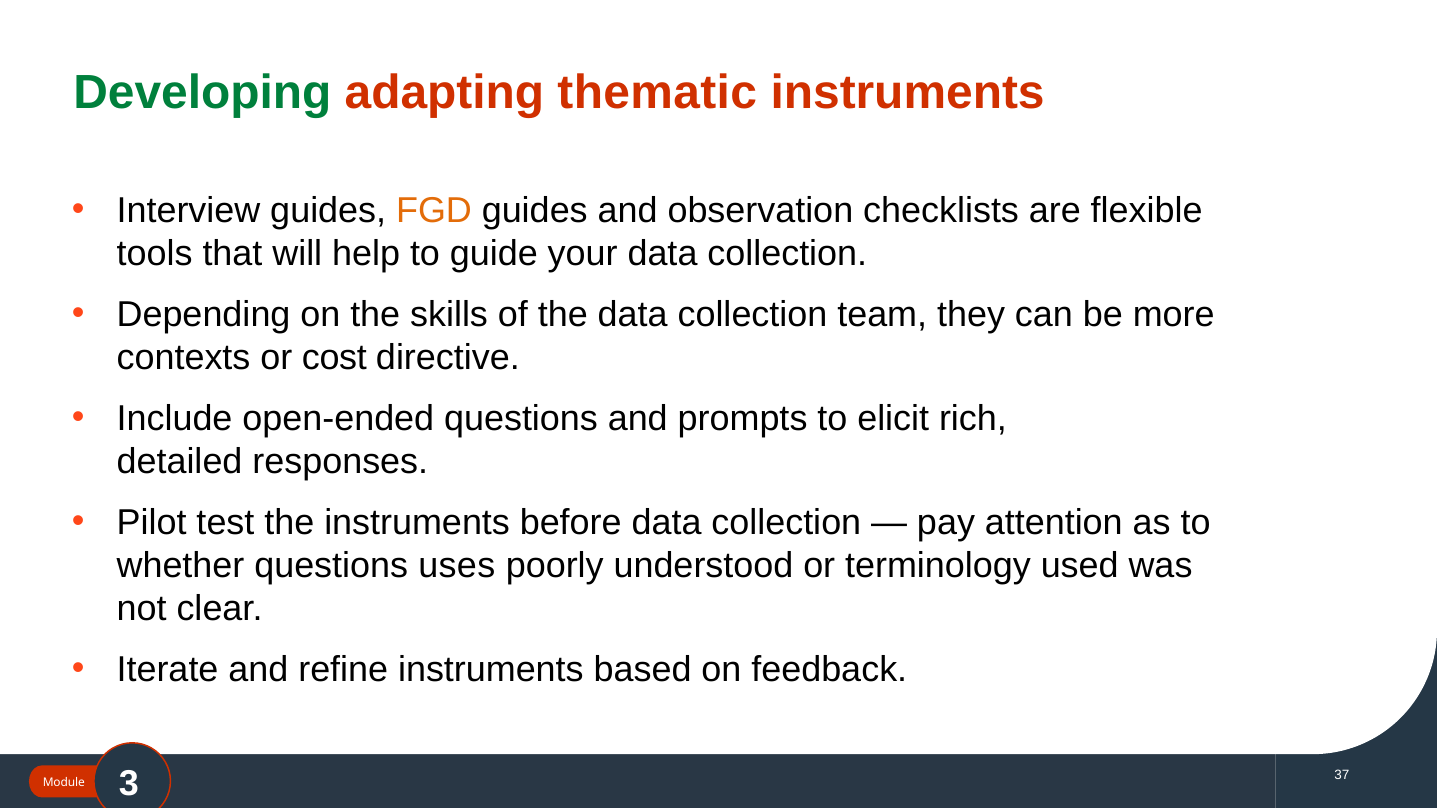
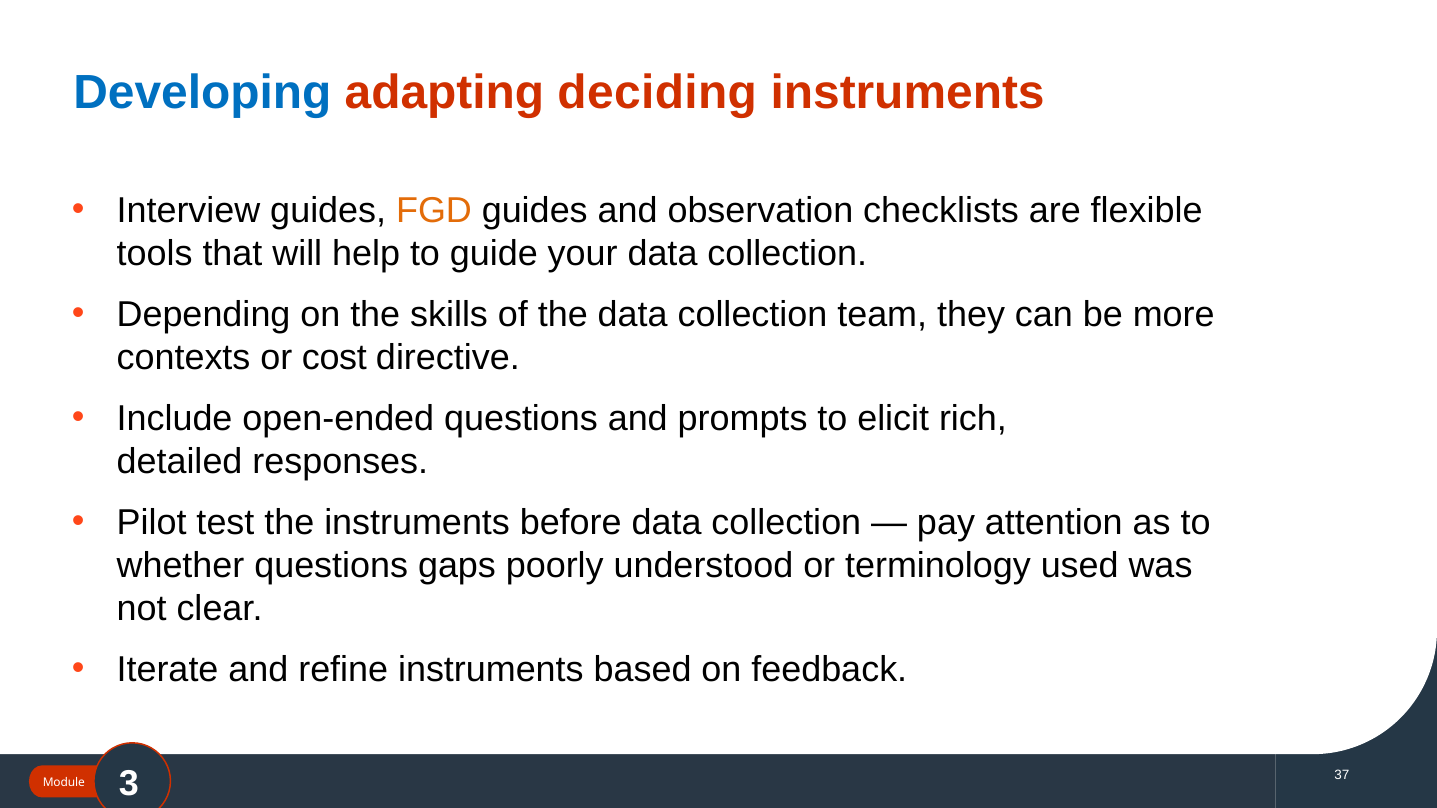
Developing colour: green -> blue (202, 93)
thematic: thematic -> deciding (657, 93)
uses: uses -> gaps (457, 566)
